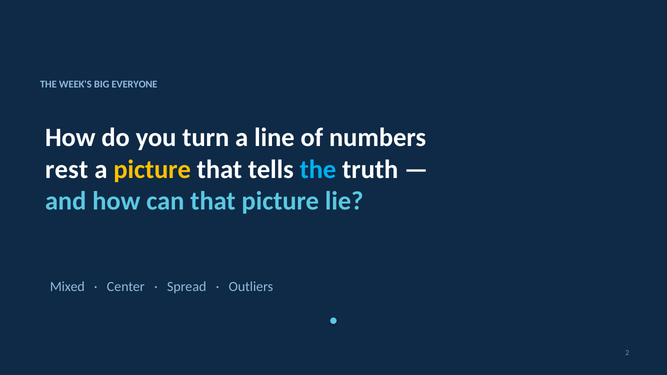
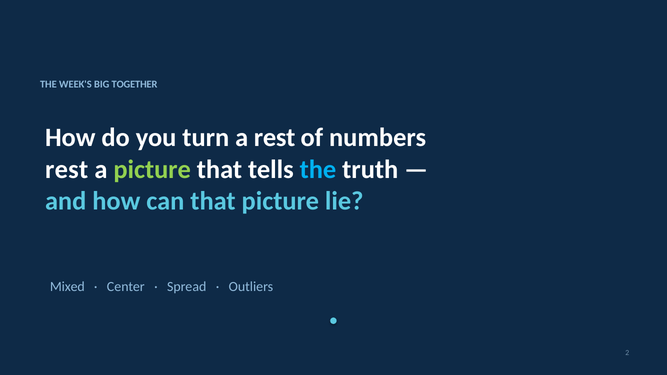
EVERYONE: EVERYONE -> TOGETHER (135, 85)
a line: line -> rest (275, 138)
picture colour: yellow -> light green (152, 169)
